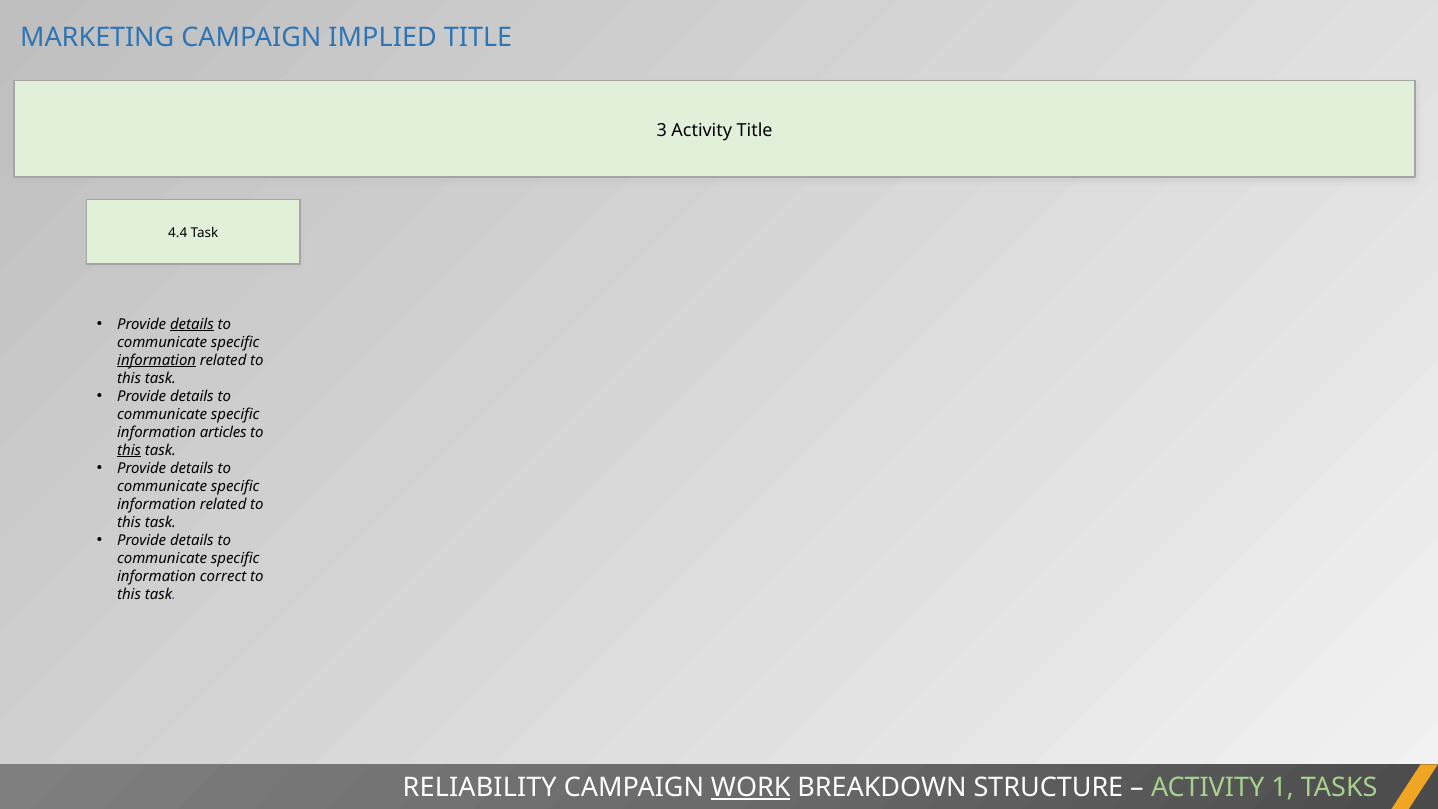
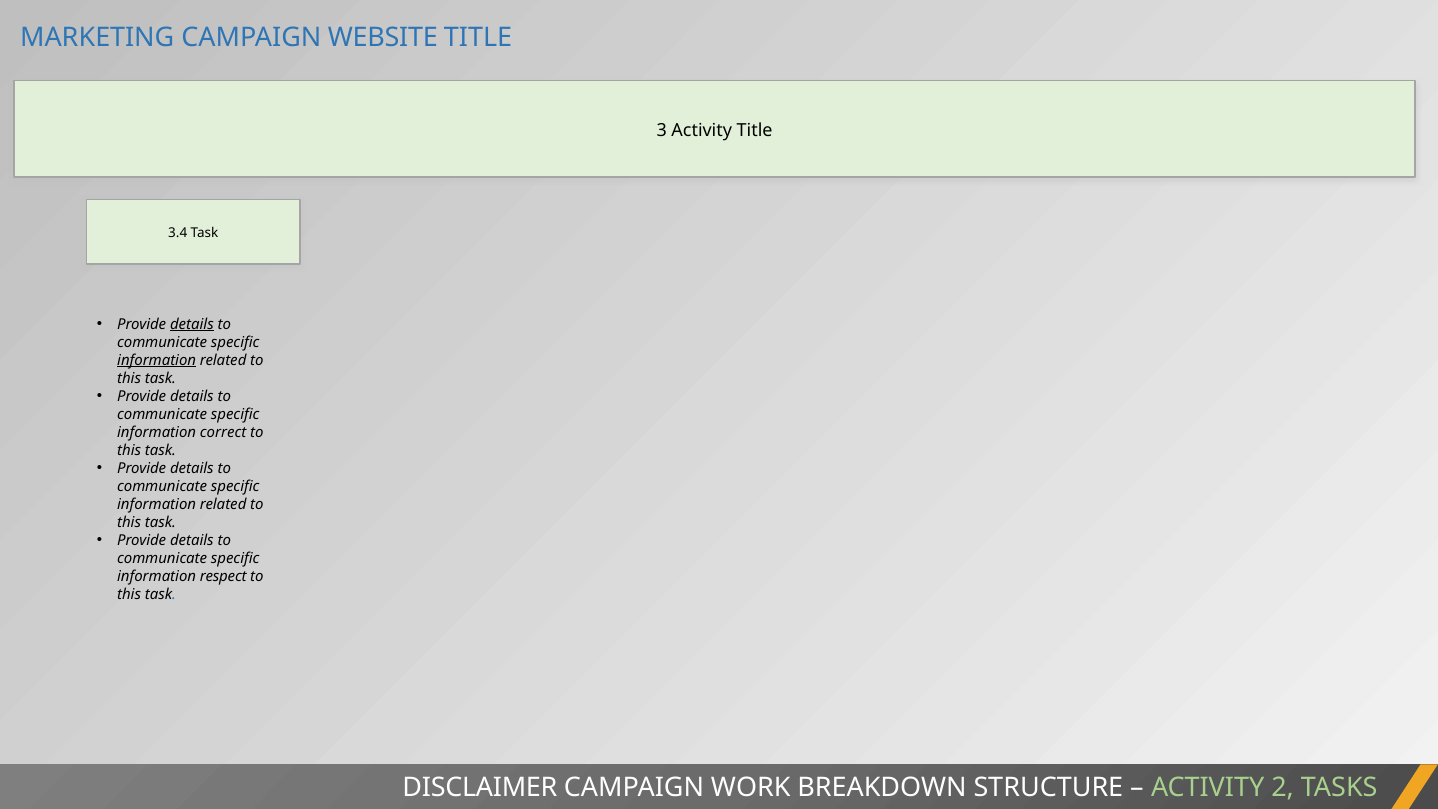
IMPLIED: IMPLIED -> WEBSITE (383, 38)
4.4: 4.4 -> 3.4 (178, 233)
articles: articles -> correct (223, 432)
this underline: present -> none (129, 450)
correct: correct -> respect (223, 576)
RELIABILITY: RELIABILITY -> DISCLAIMER (480, 787)
WORK underline: present -> none (751, 787)
1: 1 -> 2 (1283, 787)
